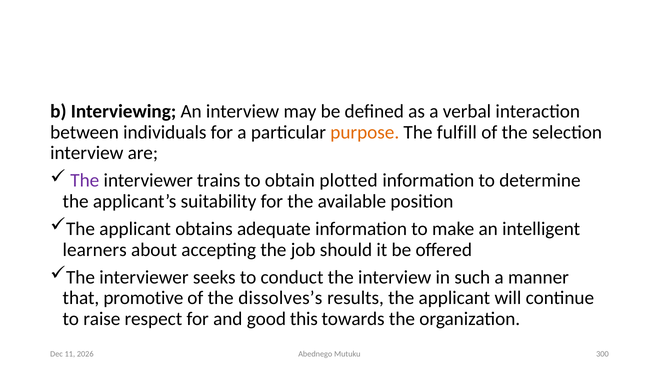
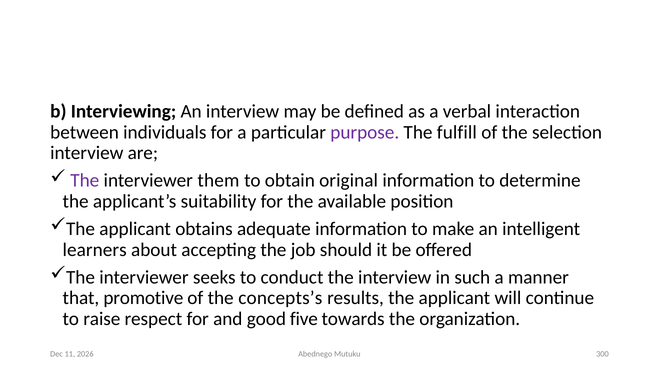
purpose colour: orange -> purple (365, 132)
trains: trains -> them (218, 180)
plotted: plotted -> original (349, 180)
dissolves’s: dissolves’s -> concepts’s (280, 298)
this: this -> five (304, 318)
